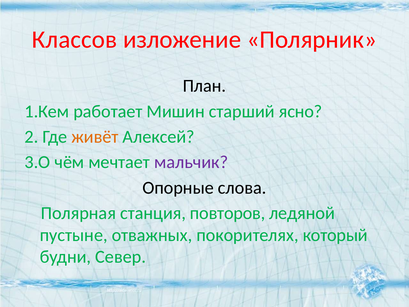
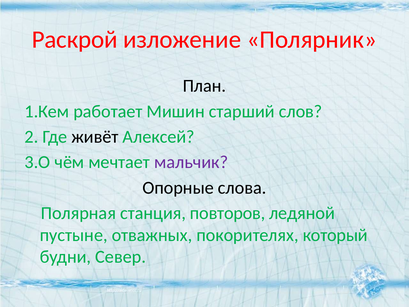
Классов: Классов -> Раскрой (75, 40)
ясно: ясно -> слов (301, 111)
живёт colour: orange -> black (95, 137)
